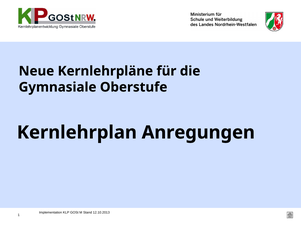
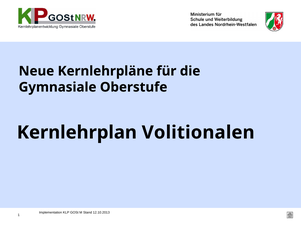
Anregungen: Anregungen -> Volitionalen (198, 132)
